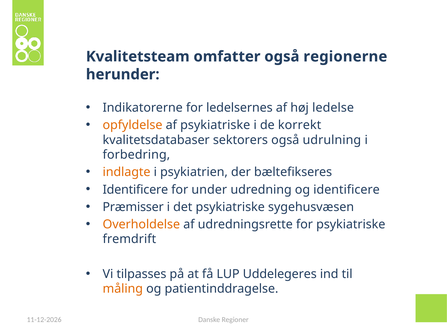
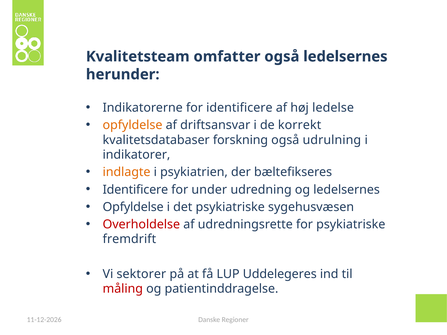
også regionerne: regionerne -> ledelsernes (345, 57)
for ledelsernes: ledelsernes -> identificere (239, 108)
af psykiatriske: psykiatriske -> driftsansvar (215, 125)
sektorers: sektorers -> forskning (240, 140)
forbedring: forbedring -> indikatorer (136, 155)
og identificere: identificere -> ledelsernes (347, 190)
Præmisser: Præmisser -> Opfyldelse (133, 207)
Overholdelse colour: orange -> red (141, 225)
tilpasses: tilpasses -> sektorer (141, 274)
måling colour: orange -> red (123, 289)
